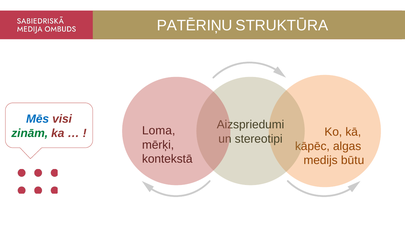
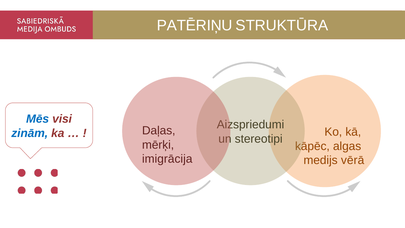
Loma: Loma -> Daļas (159, 131)
zinām colour: green -> blue (30, 133)
kontekstā: kontekstā -> imigrācija (167, 159)
būtu: būtu -> vērā (353, 160)
